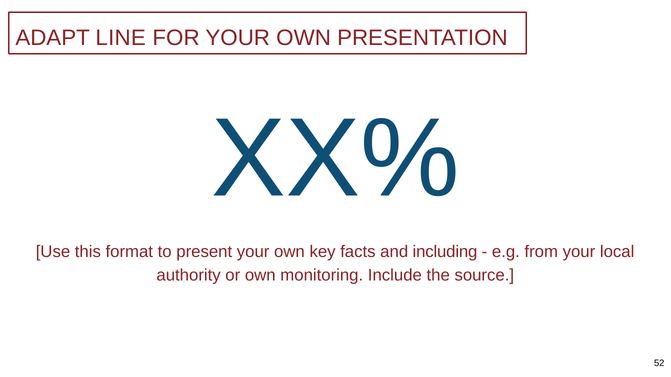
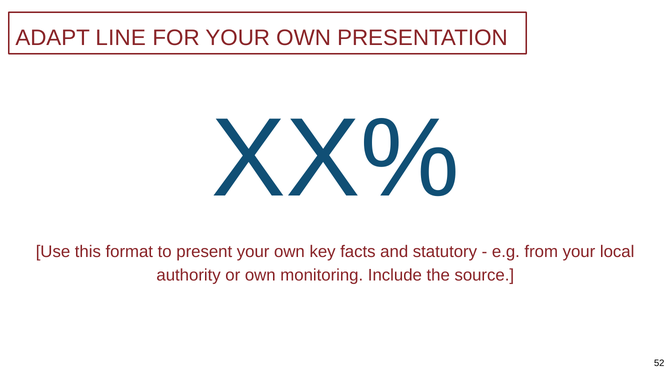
including: including -> statutory (445, 252)
